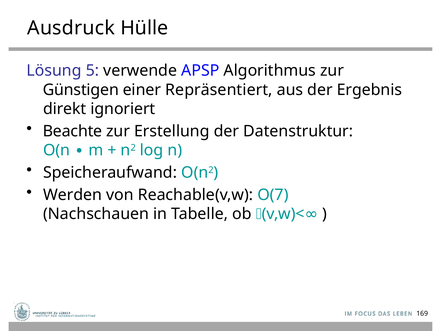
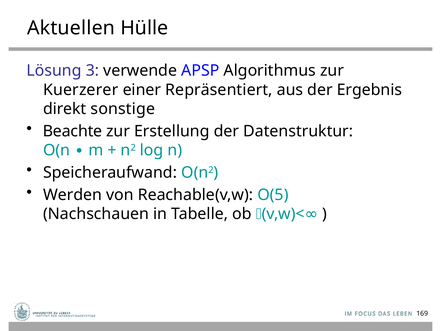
Ausdruck: Ausdruck -> Aktuellen (71, 28)
5: 5 -> 3 (92, 71)
Günstigen: Günstigen -> Kuerzerer (81, 90)
ignoriert: ignoriert -> sonstige (123, 109)
O(7: O(7 -> O(5 (273, 195)
